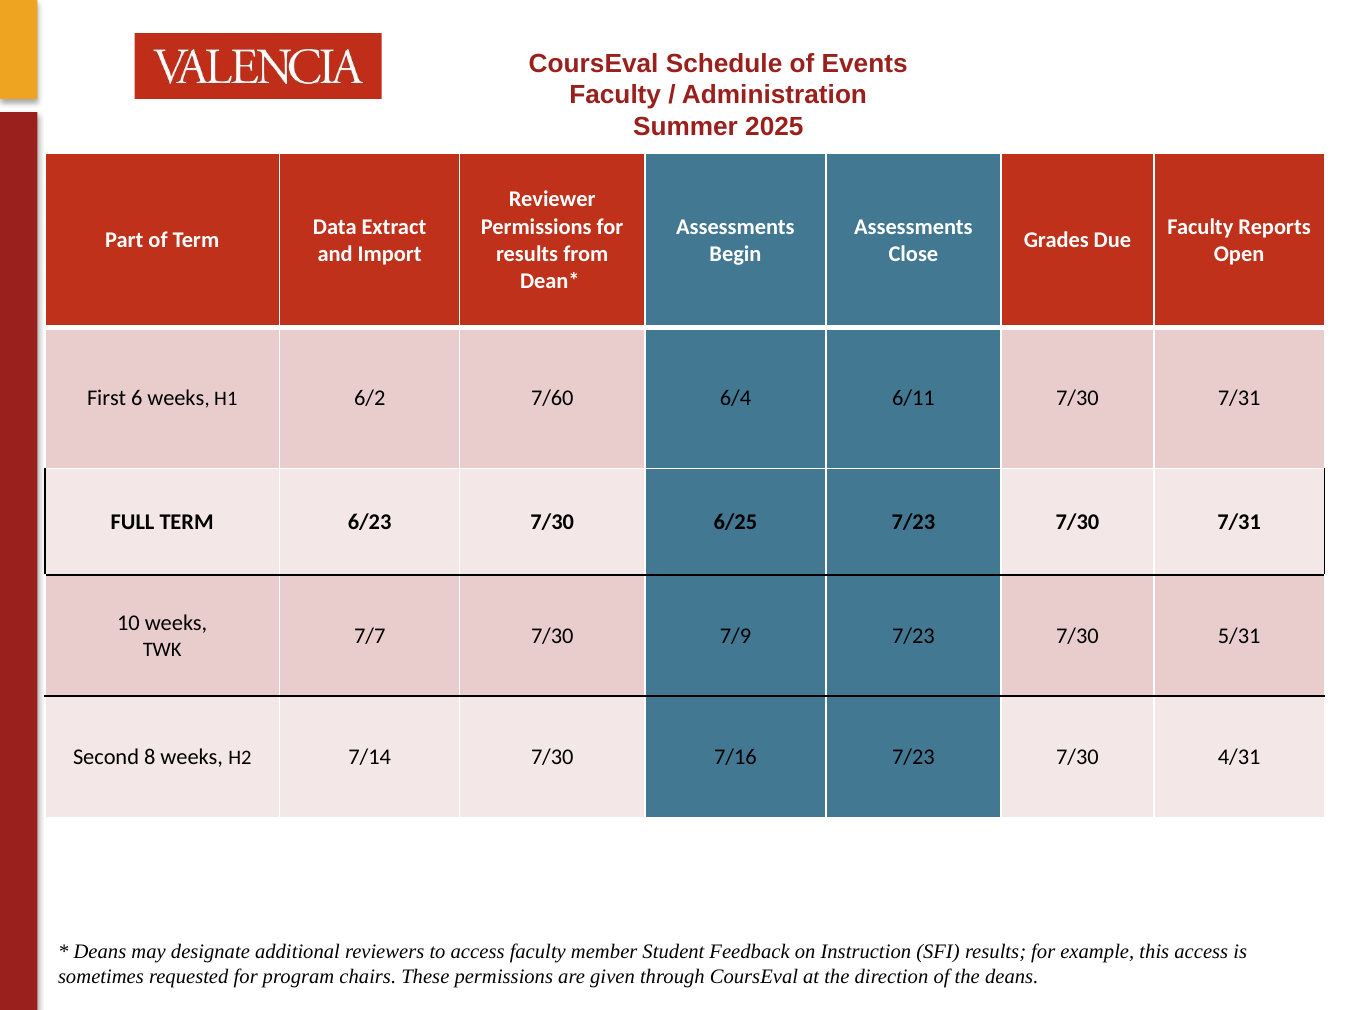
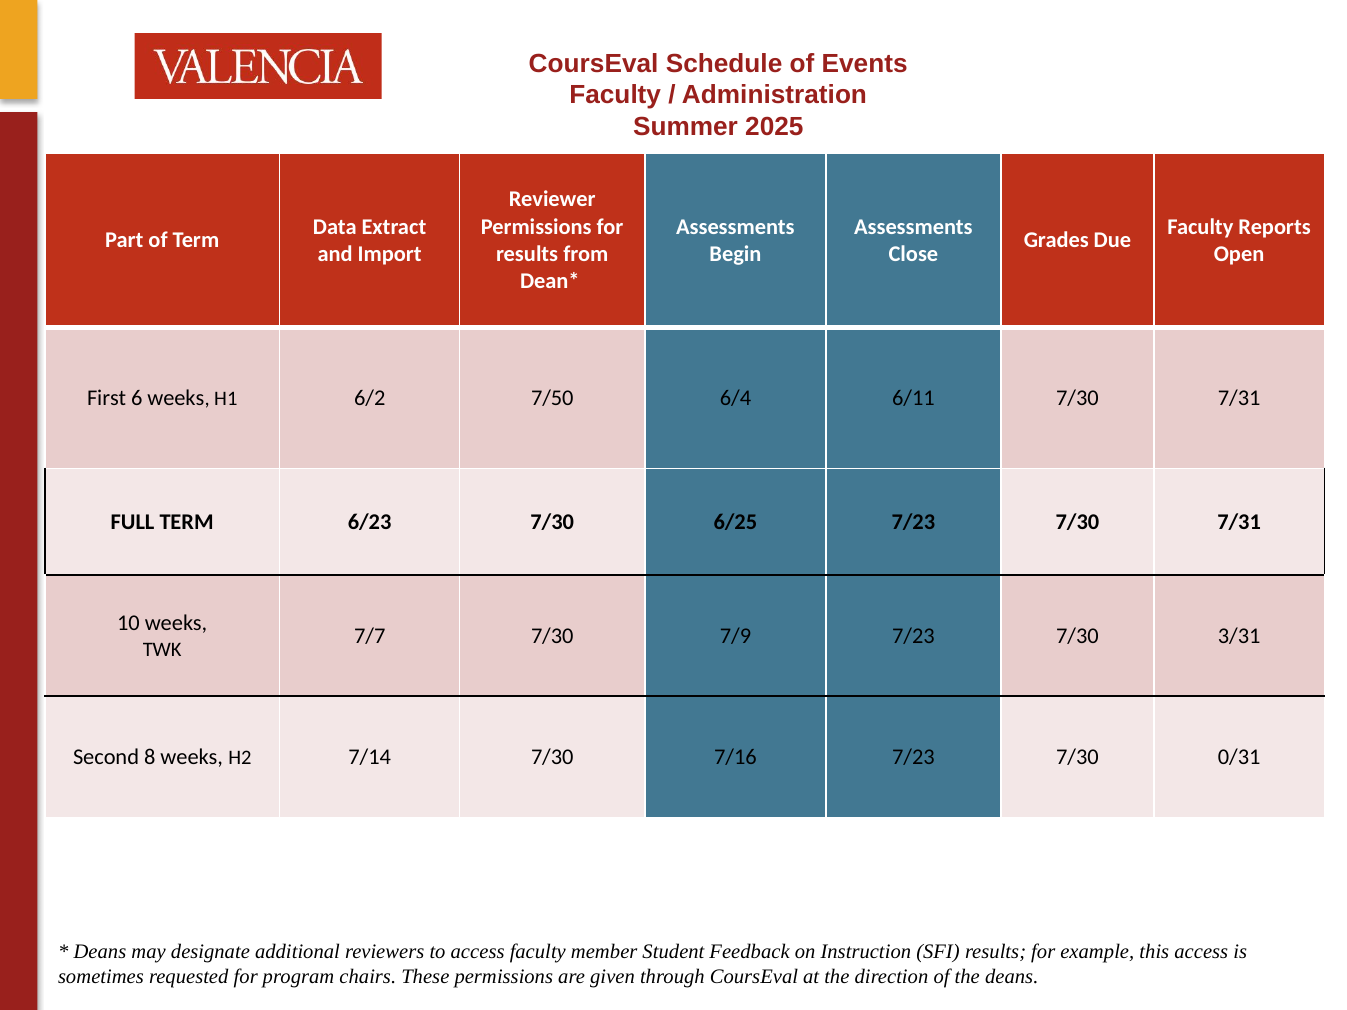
7/60: 7/60 -> 7/50 (552, 398)
5/31: 5/31 -> 3/31 (1239, 636)
4/31: 4/31 -> 0/31 (1239, 757)
